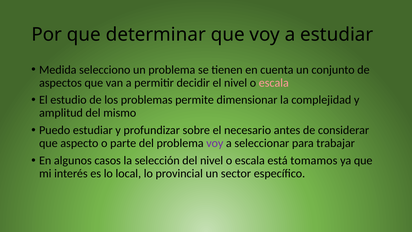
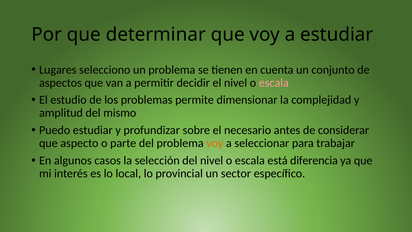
Medida: Medida -> Lugares (58, 70)
voy colour: purple -> orange (215, 143)
tomamos: tomamos -> diferencia (314, 160)
